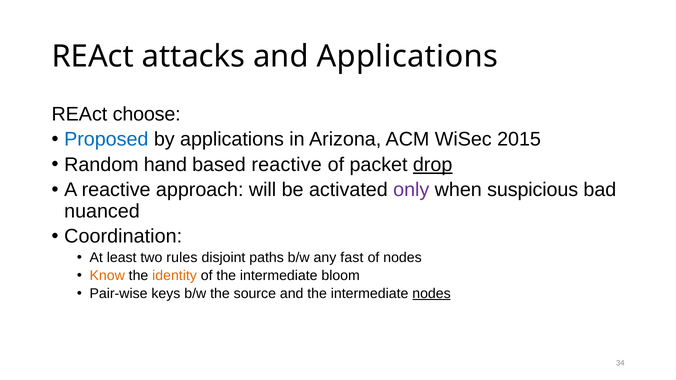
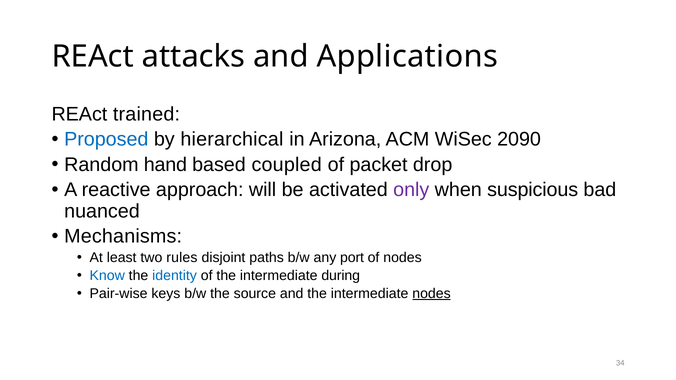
choose: choose -> trained (146, 114)
by applications: applications -> hierarchical (232, 140)
2015: 2015 -> 2090 (519, 140)
based reactive: reactive -> coupled (287, 165)
drop underline: present -> none (433, 165)
Coordination: Coordination -> Mechanisms (123, 237)
fast: fast -> port (352, 258)
Know colour: orange -> blue (107, 276)
identity colour: orange -> blue (175, 276)
bloom: bloom -> during (341, 276)
